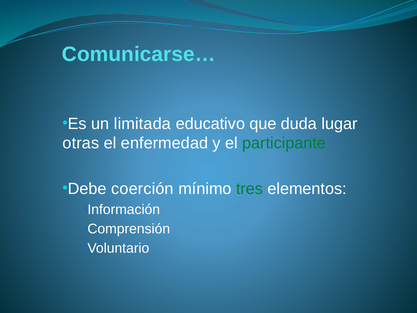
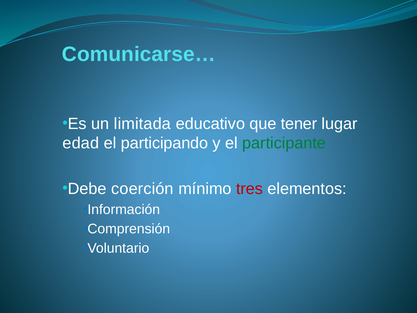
duda: duda -> tener (299, 124)
otras: otras -> edad (81, 143)
enfermedad: enfermedad -> participando (165, 143)
tres colour: green -> red (250, 189)
